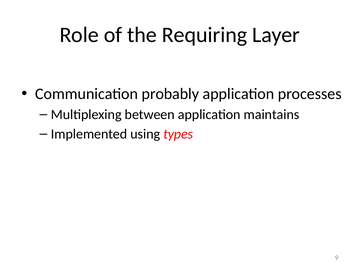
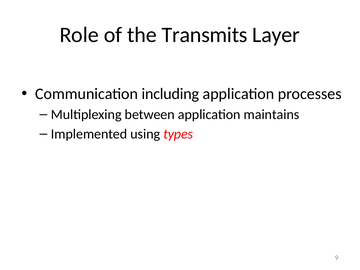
Requiring: Requiring -> Transmits (205, 35)
probably: probably -> including (170, 94)
